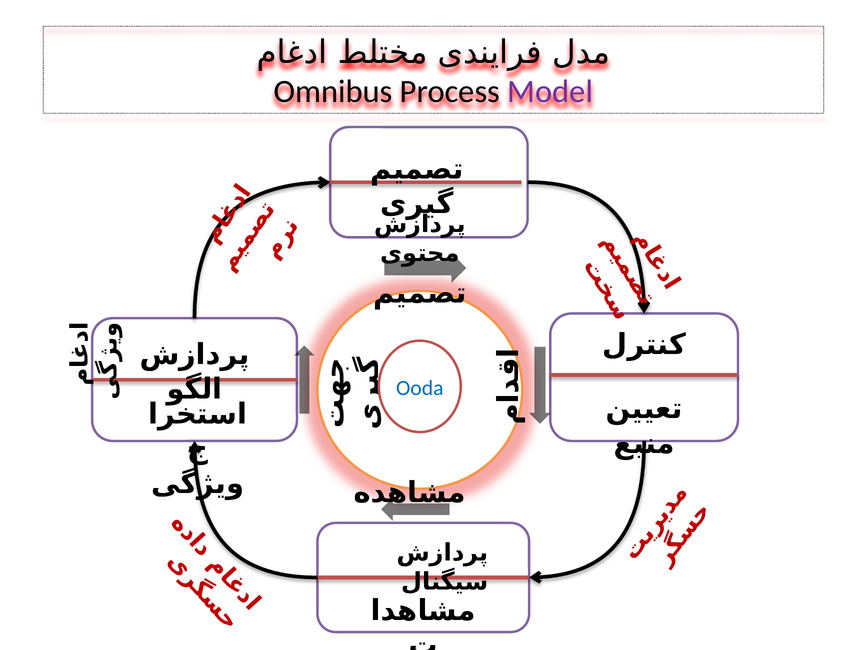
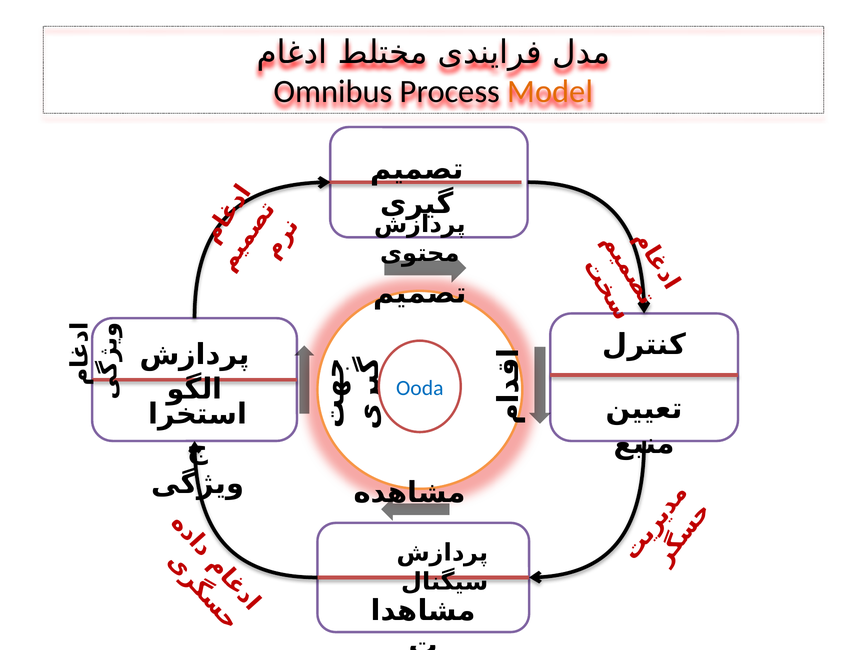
Model colour: purple -> orange (550, 92)
